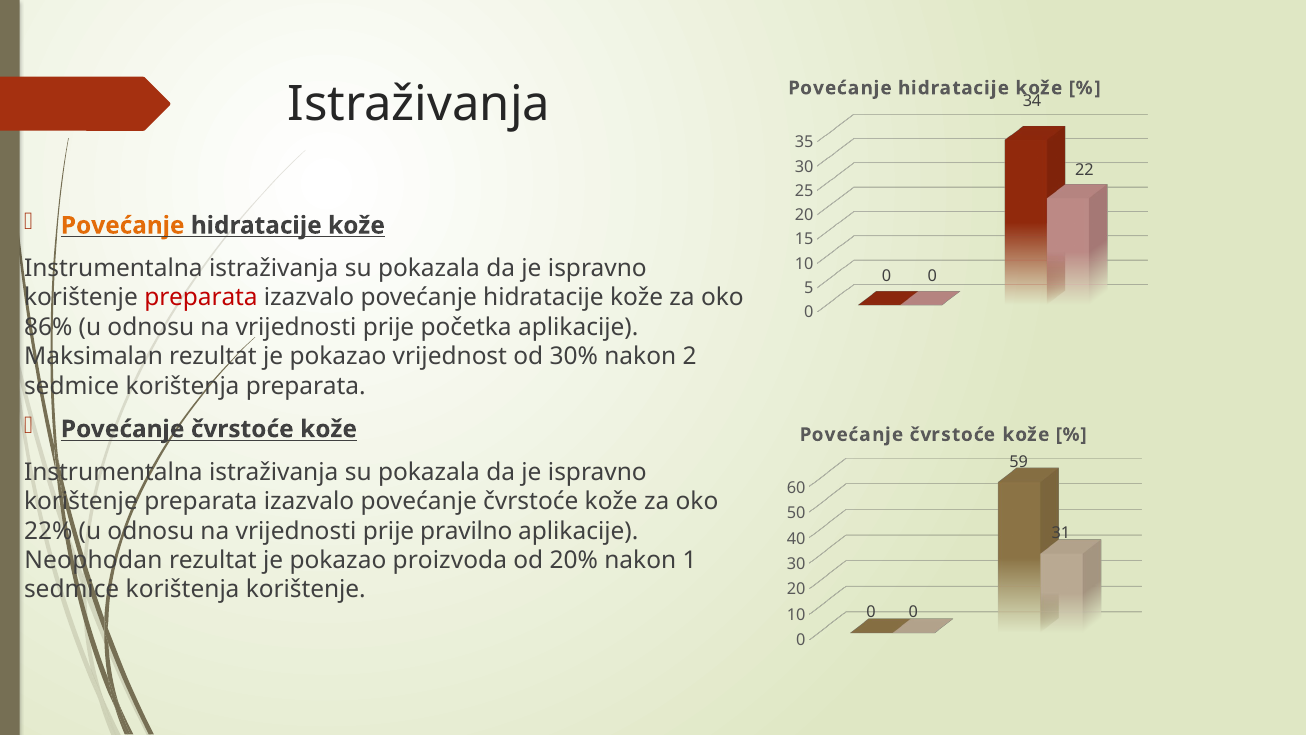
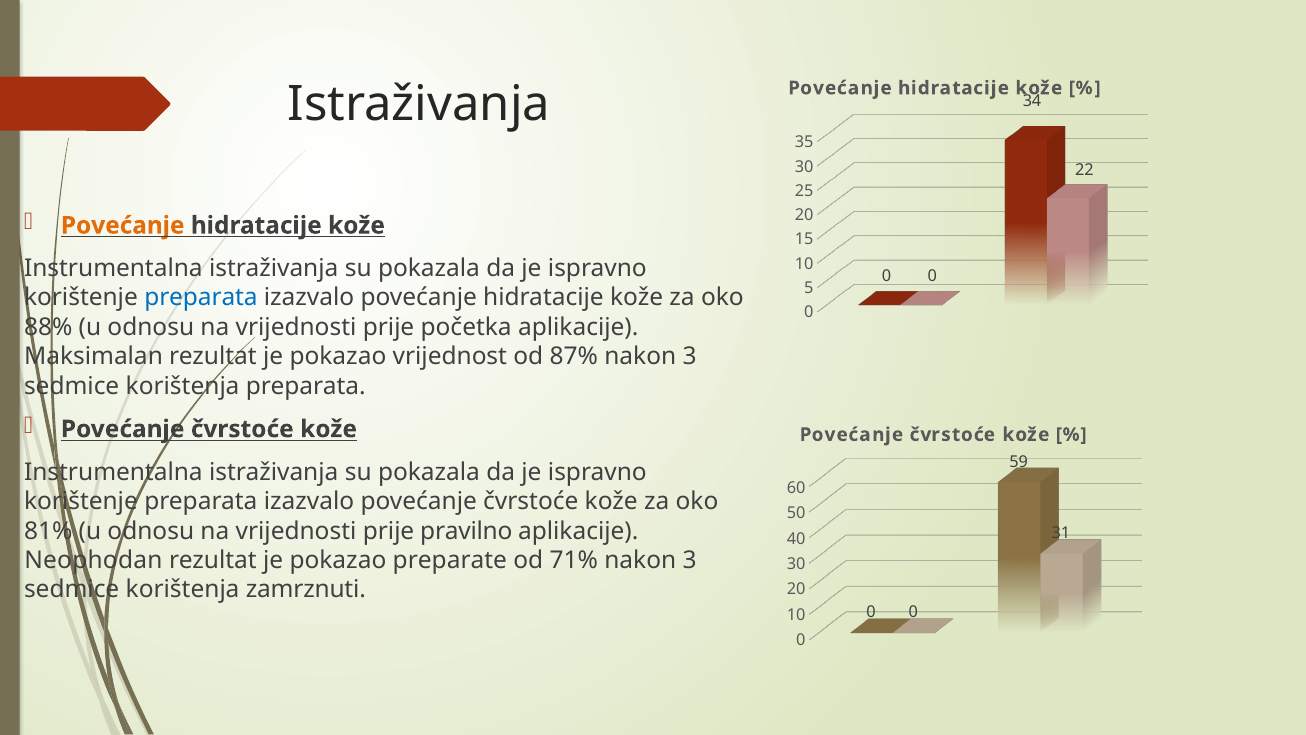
preparata colour: red -> blue (201, 298)
86%: 86% -> 88% (48, 327)
30%: 30% -> 87% (574, 357)
2: 2 -> 3 (690, 357)
22%: 22% -> 81% (48, 531)
proizvoda: proizvoda -> preparate (450, 560)
20%: 20% -> 71% (574, 560)
1: 1 -> 3 (690, 560)
korištenja korištenje: korištenje -> zamrznuti (306, 589)
